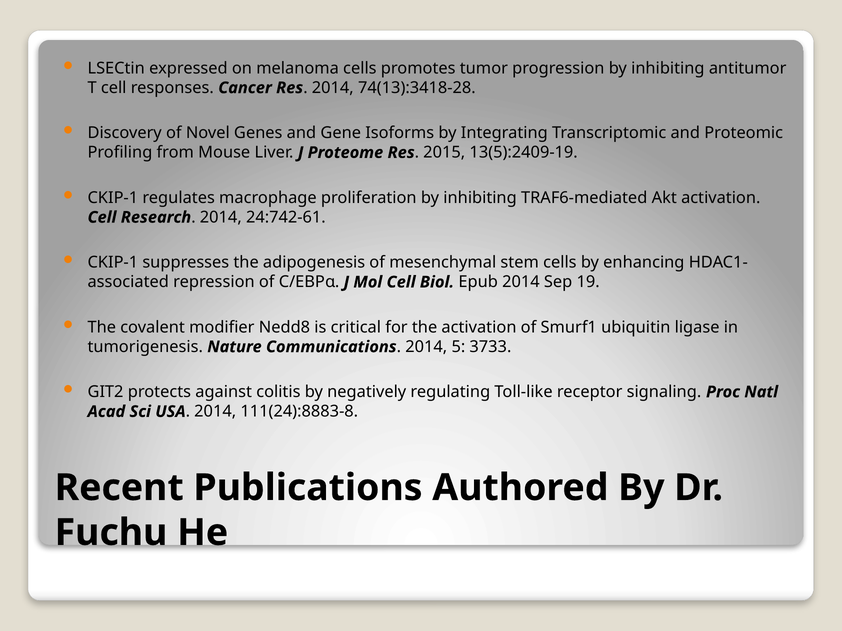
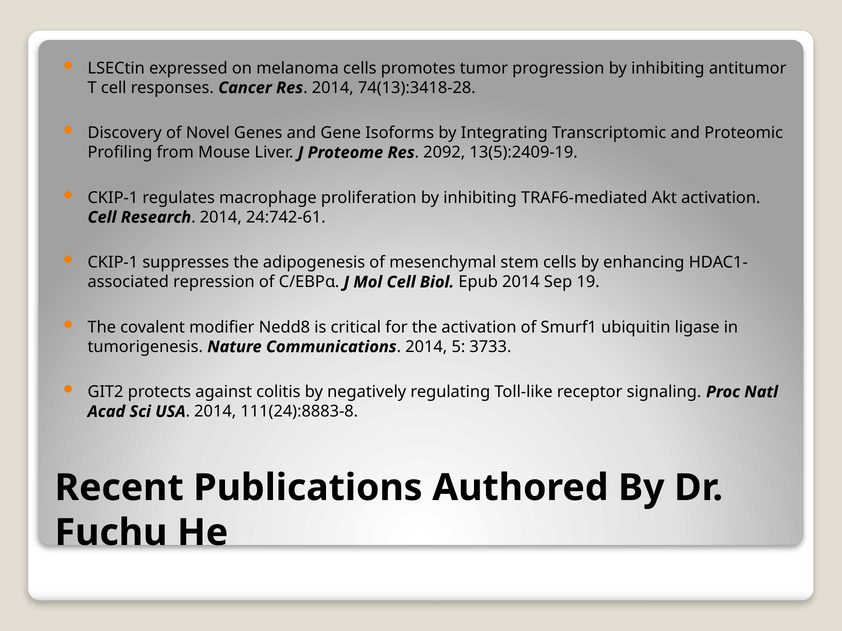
2015: 2015 -> 2092 (444, 153)
